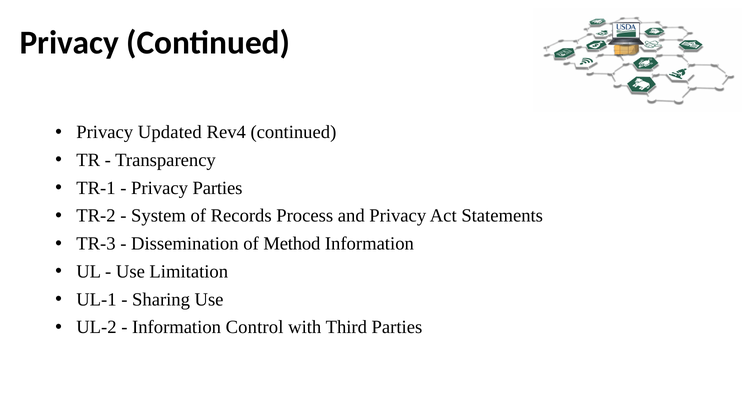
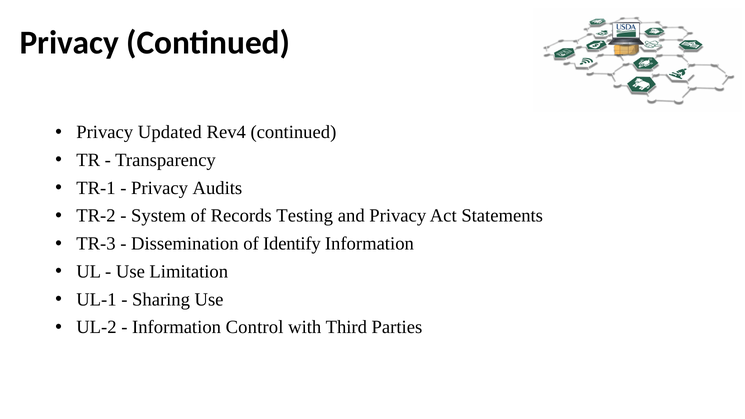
Privacy Parties: Parties -> Audits (217, 188)
Process: Process -> Testing (305, 216)
Method: Method -> Identify (292, 244)
